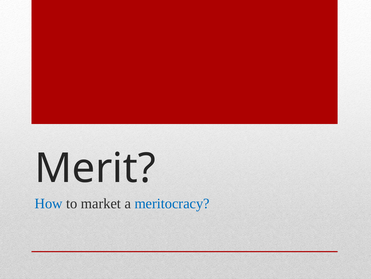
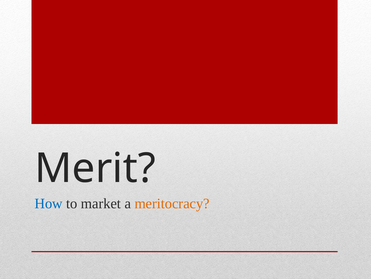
meritocracy colour: blue -> orange (172, 203)
